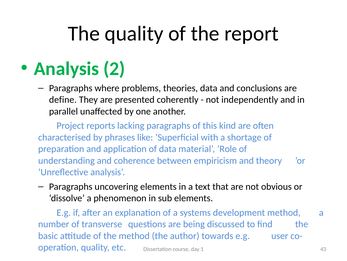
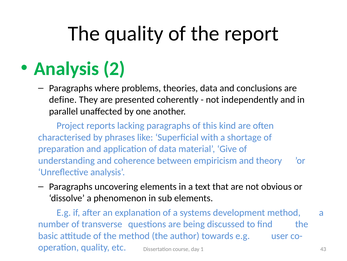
Role: Role -> Give (227, 149)
